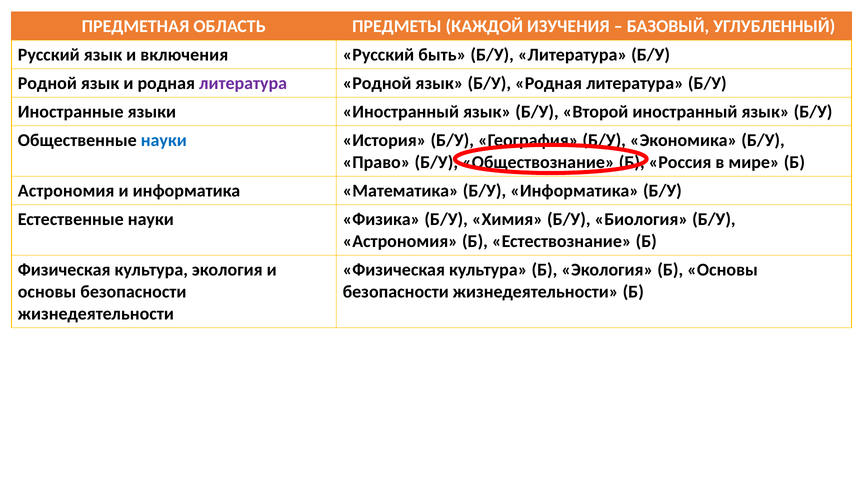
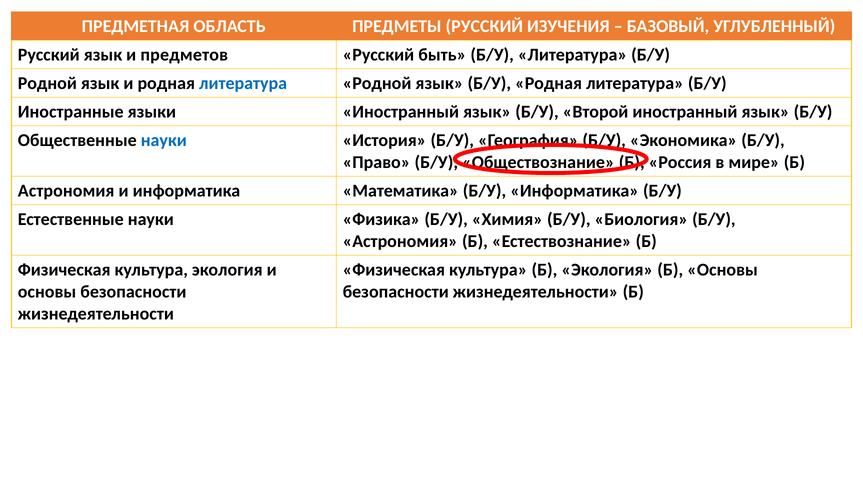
ПРЕДМЕТЫ КАЖДОЙ: КАЖДОЙ -> РУССКИЙ (484, 26)
включения: включения -> предметов (184, 55)
литература colour: purple -> blue (243, 83)
